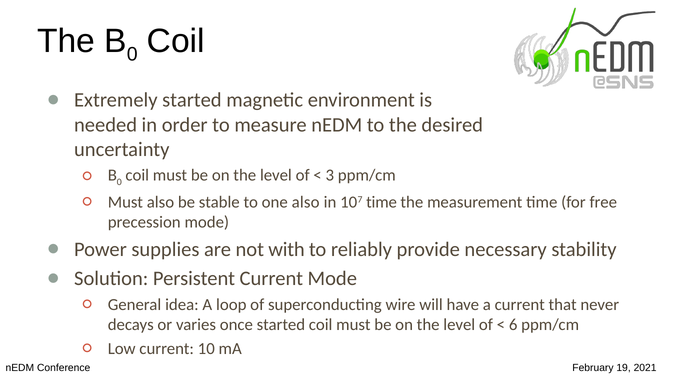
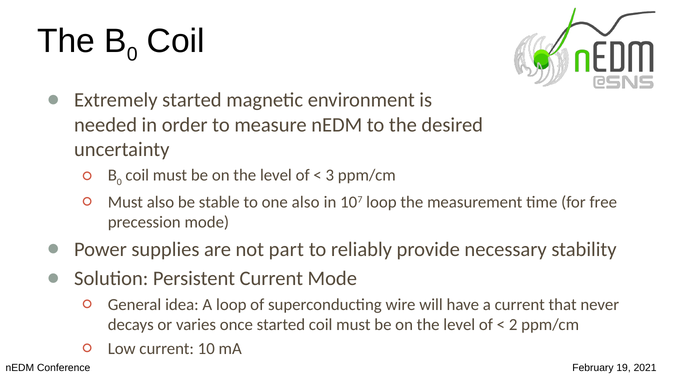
107 time: time -> loop (381, 202)
with: with -> part (286, 249)
6: 6 -> 2 (513, 324)
